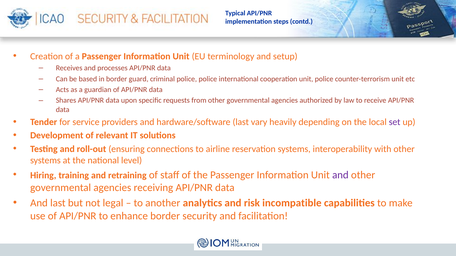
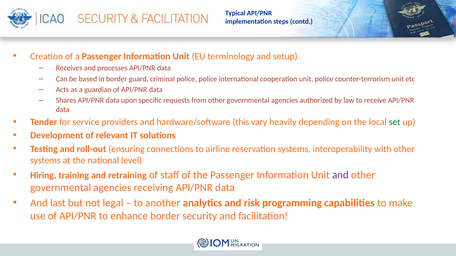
hardware/software last: last -> this (241, 122)
set colour: purple -> green (395, 122)
incompatible: incompatible -> programming (292, 203)
